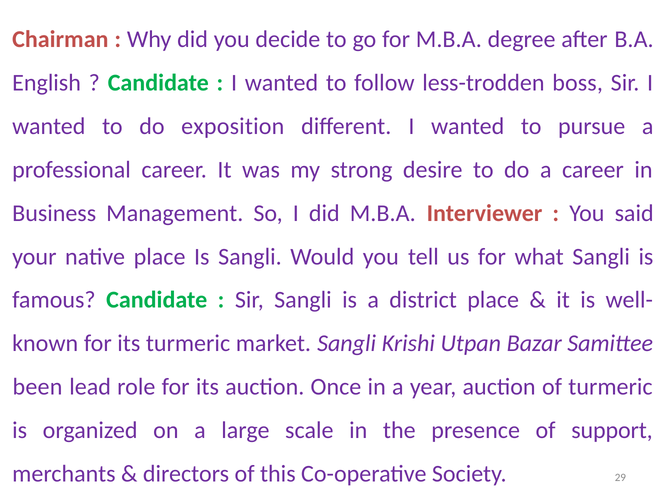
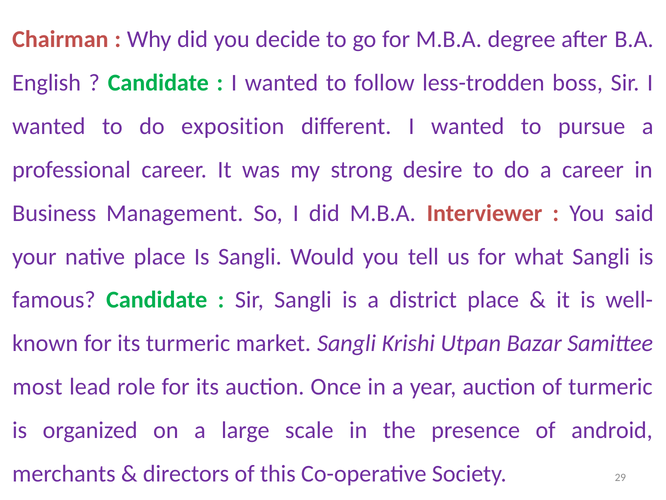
been: been -> most (37, 386)
support: support -> android (612, 430)
